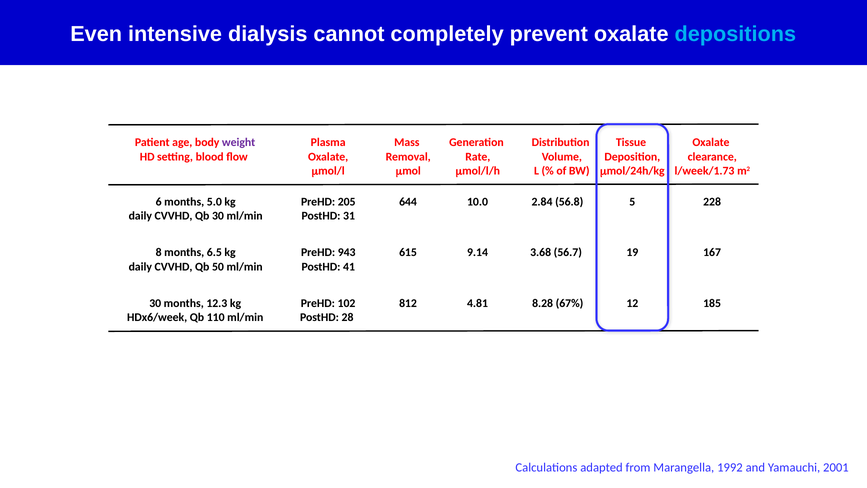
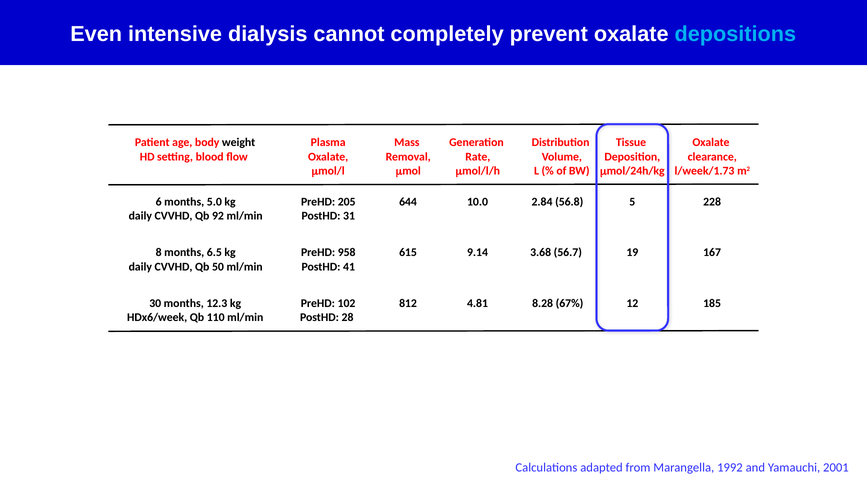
weight colour: purple -> black (239, 142)
Qb 30: 30 -> 92 (218, 216)
943: 943 -> 958 (347, 252)
